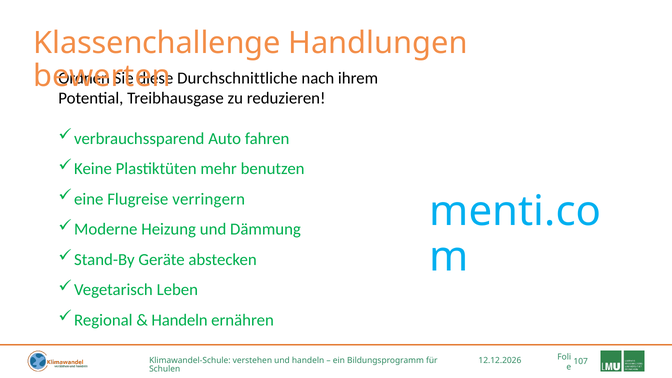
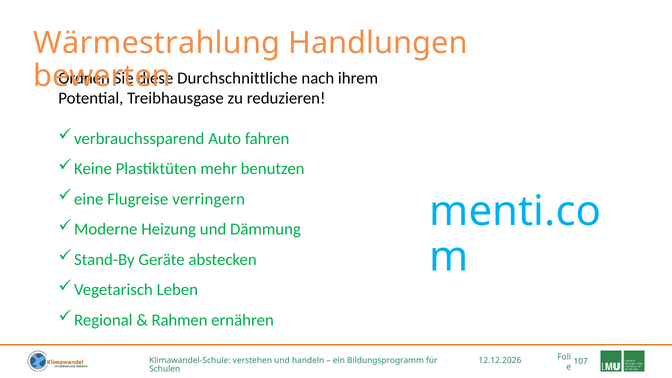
Klassenchallenge: Klassenchallenge -> Wärmestrahlung (157, 43)
Handeln: Handeln -> Rahmen (180, 320)
